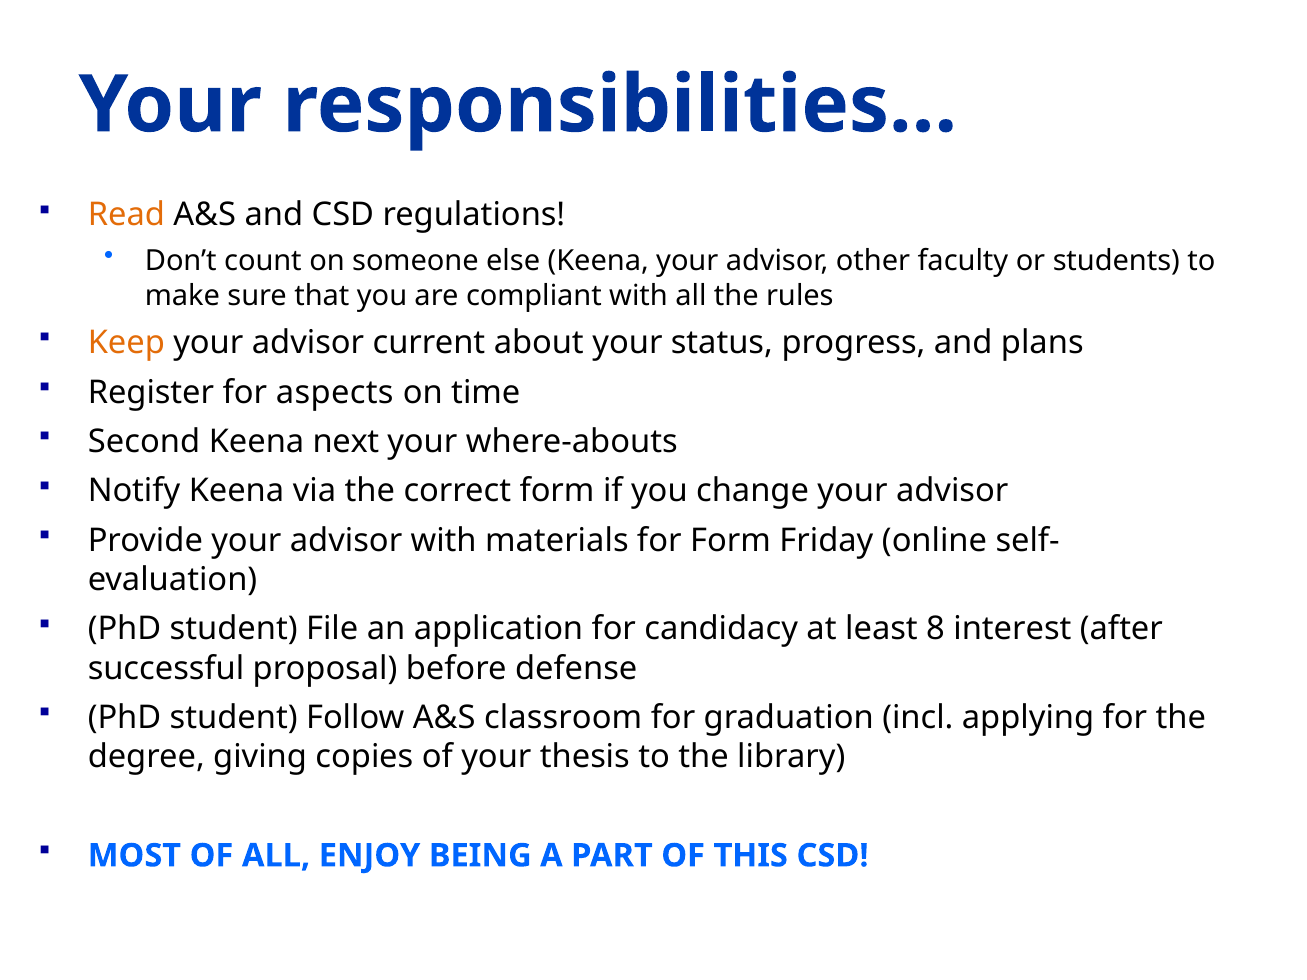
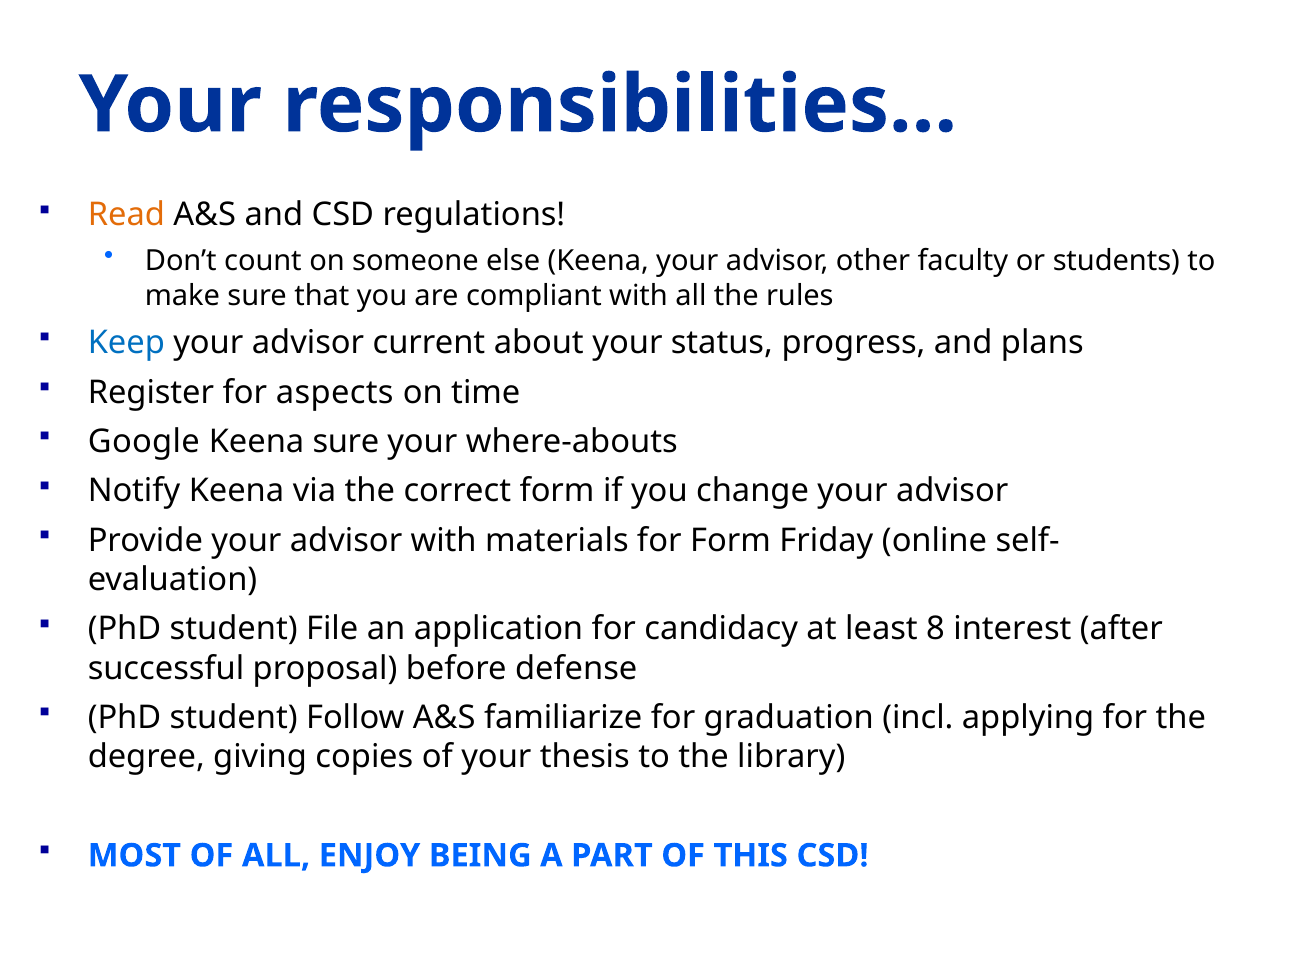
Keep colour: orange -> blue (126, 343)
Second: Second -> Google (144, 442)
Keena next: next -> sure (346, 442)
classroom: classroom -> familiarize (563, 718)
